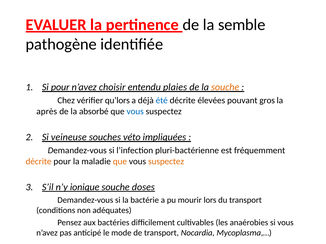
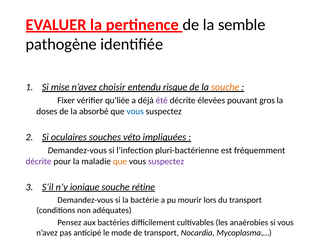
Si pour: pour -> mise (60, 87)
plaies: plaies -> risque (175, 87)
Chez: Chez -> Fixer (66, 101)
qu’lors: qu’lors -> qu’liée (117, 101)
été colour: blue -> purple (162, 101)
après: après -> doses (47, 112)
veineuse: veineuse -> oculaires (69, 137)
décrite colour: orange -> purple (39, 162)
suspectez colour: orange -> purple (166, 162)
doses: doses -> rétine (143, 187)
